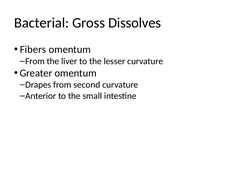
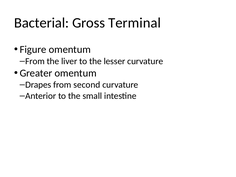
Dissolves: Dissolves -> Terminal (135, 23)
Fibers: Fibers -> Figure (33, 49)
